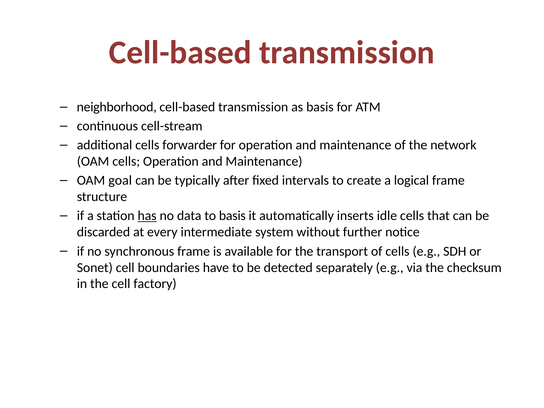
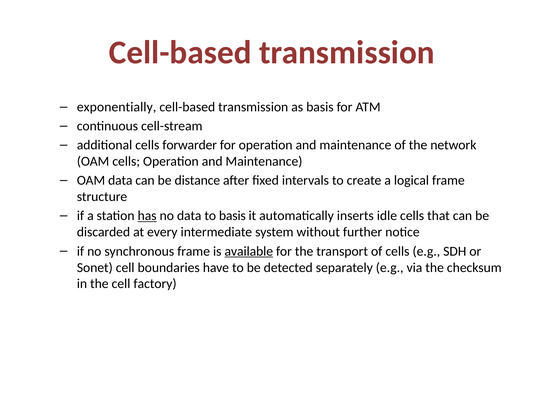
neighborhood: neighborhood -> exponentially (117, 107)
OAM goal: goal -> data (120, 180)
typically: typically -> distance (197, 180)
available underline: none -> present (249, 251)
